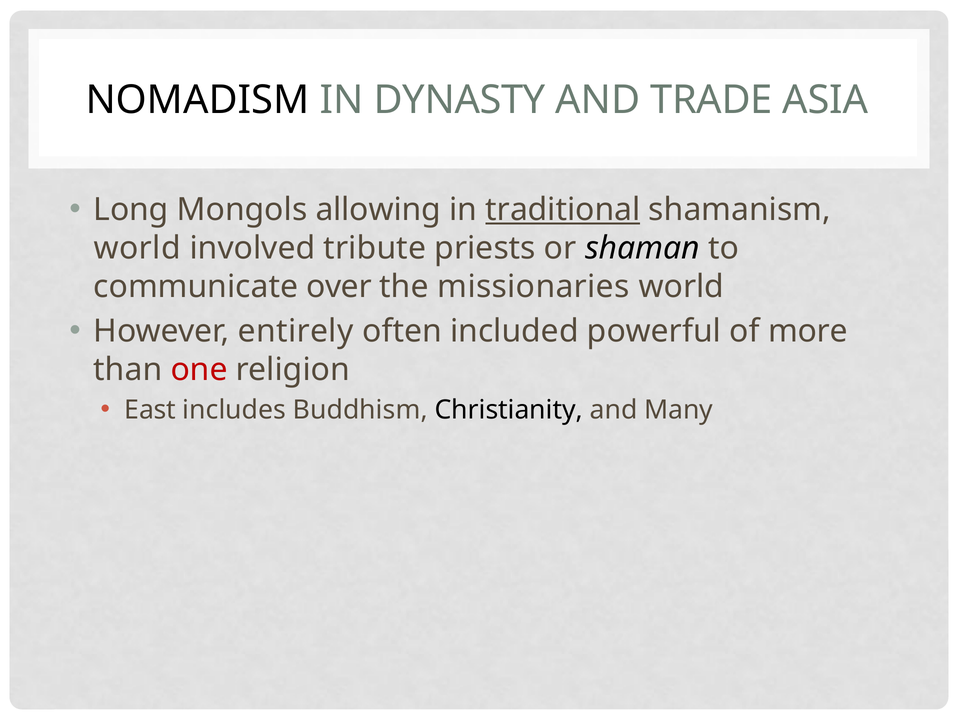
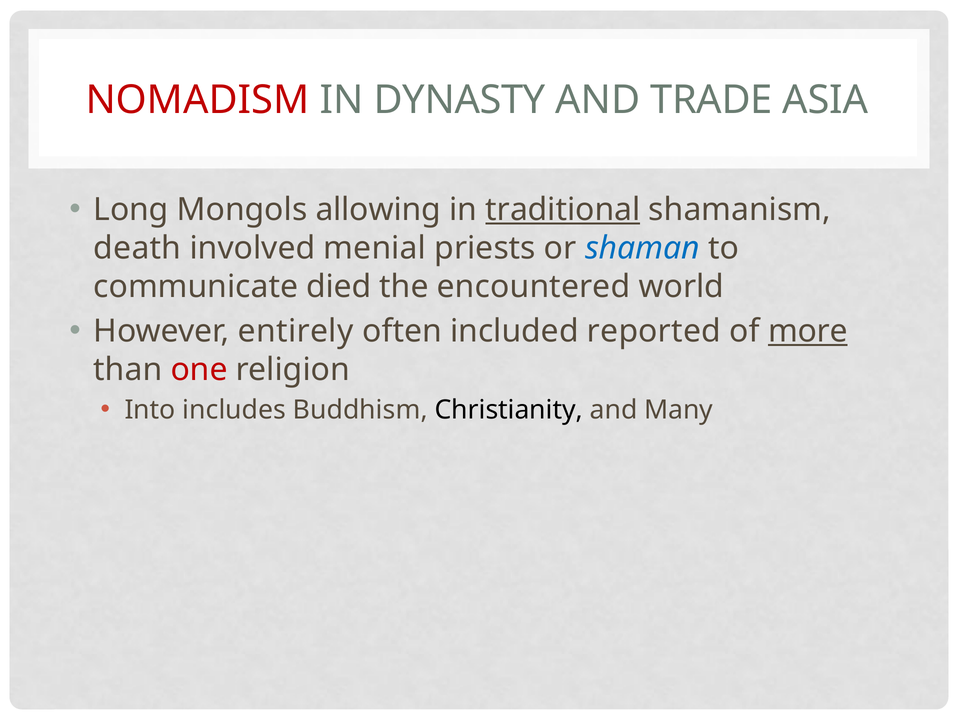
NOMADISM colour: black -> red (197, 100)
world: world -> death (137, 248)
tribute: tribute -> menial (375, 248)
shaman colour: black -> blue (642, 248)
over: over -> died (339, 286)
missionaries: missionaries -> encountered (534, 286)
powerful: powerful -> reported (654, 331)
more underline: none -> present (808, 331)
East: East -> Into (150, 410)
